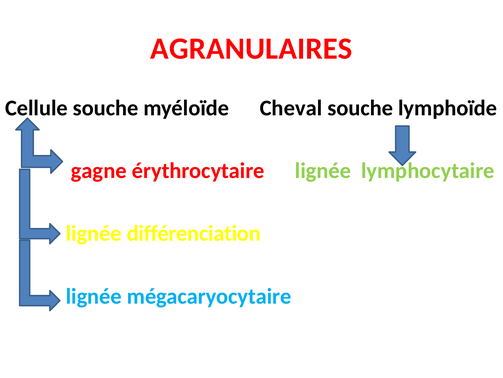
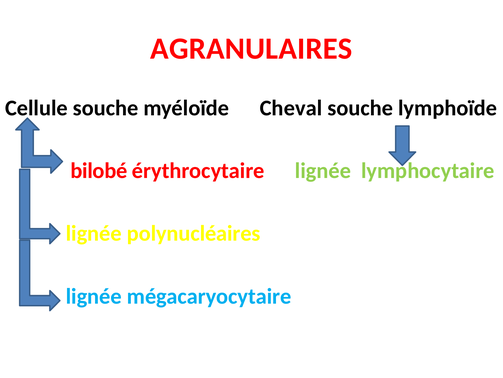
gagne: gagne -> bilobé (99, 170)
différenciation: différenciation -> polynucléaires (194, 233)
